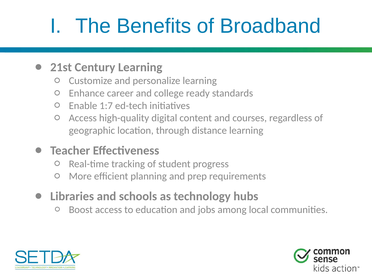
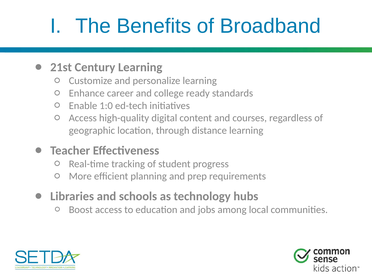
1:7: 1:7 -> 1:0 (106, 106)
